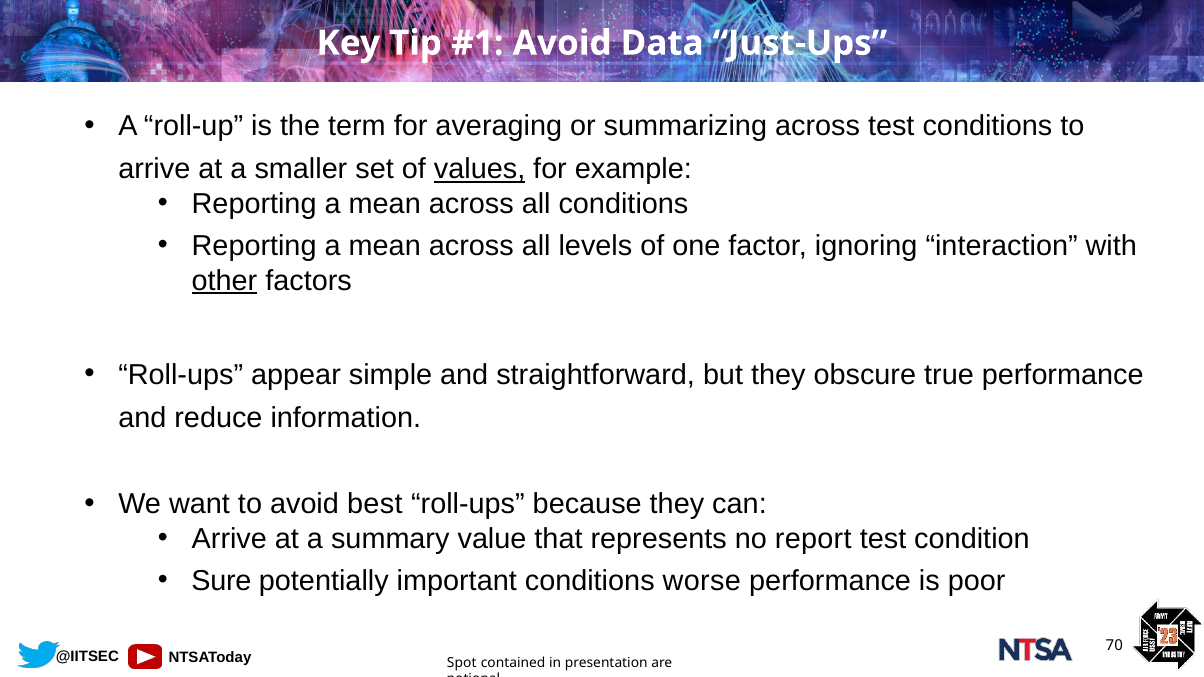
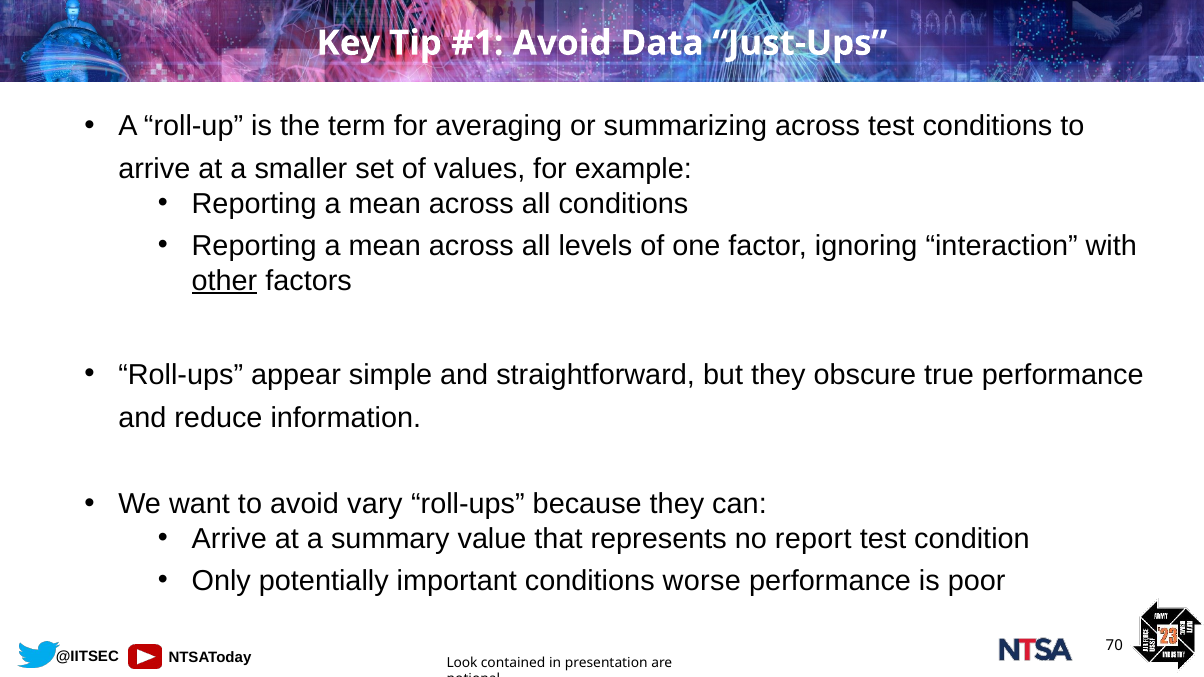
values underline: present -> none (480, 169)
best: best -> vary (375, 504)
Sure: Sure -> Only (221, 581)
Spot: Spot -> Look (462, 663)
